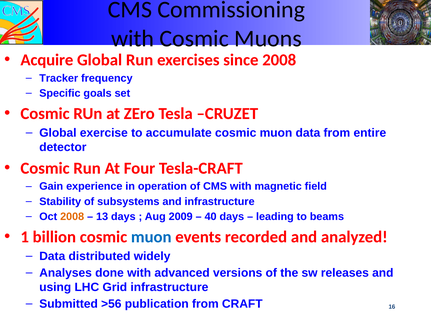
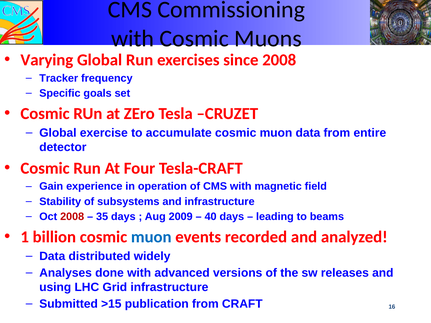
Acquire: Acquire -> Varying (47, 60)
2008 colour: orange -> red (72, 217)
13: 13 -> 35 (102, 217)
>56: >56 -> >15 (111, 304)
